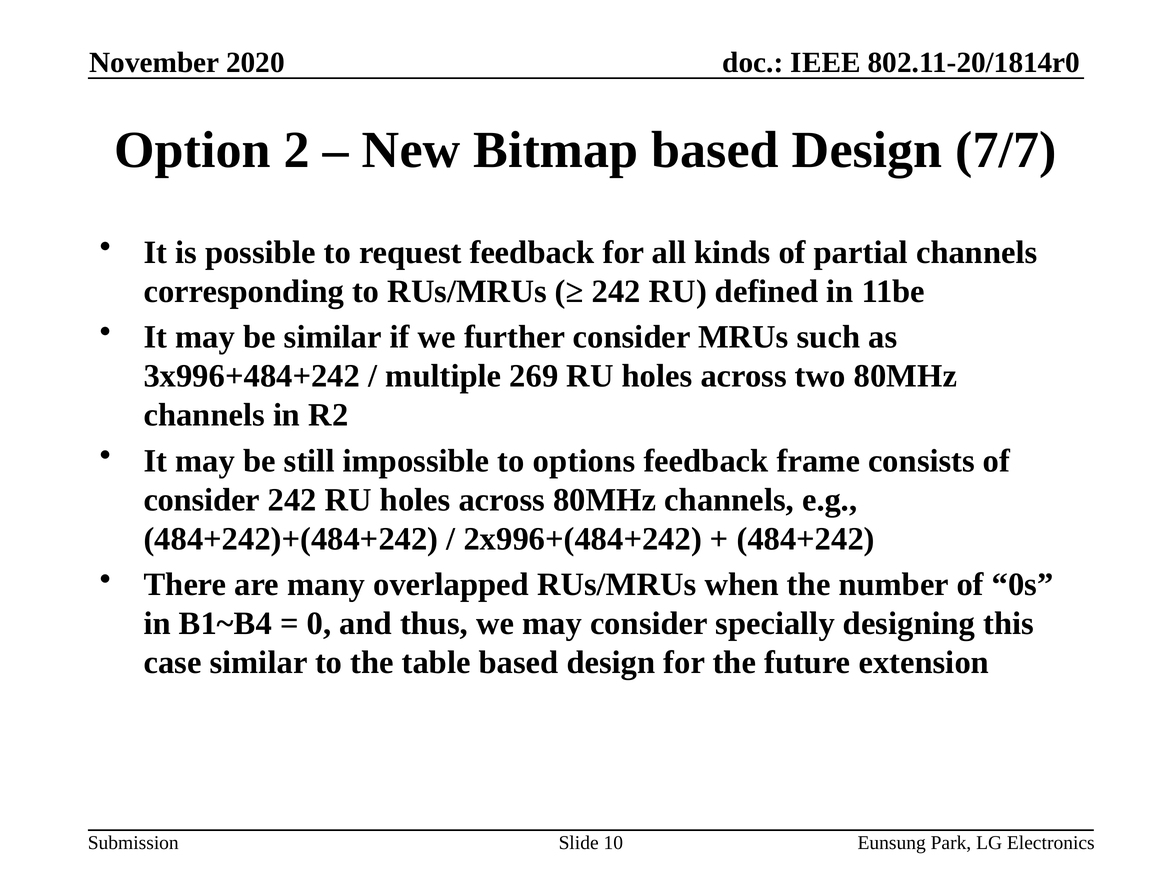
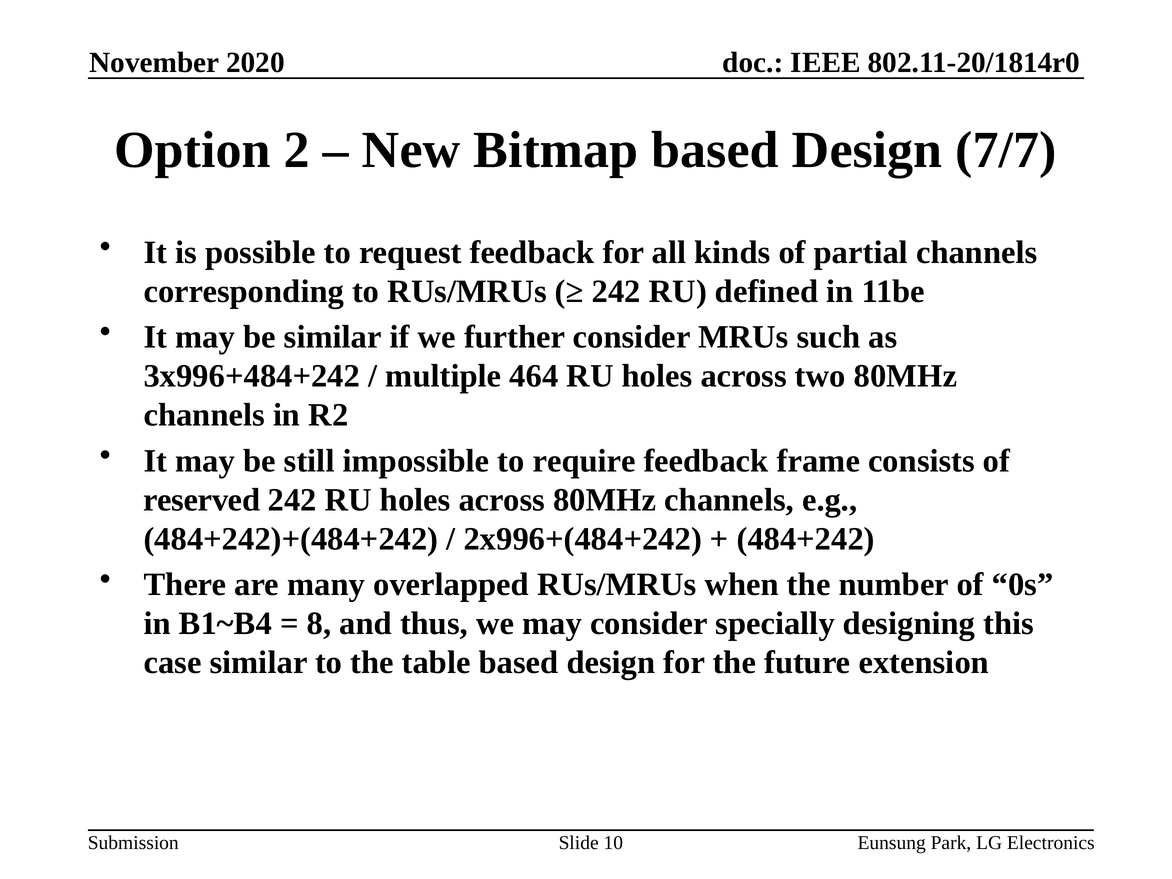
269: 269 -> 464 (534, 376)
options: options -> require (584, 461)
consider: consider -> reserved (202, 500)
0: 0 -> 8 (319, 624)
